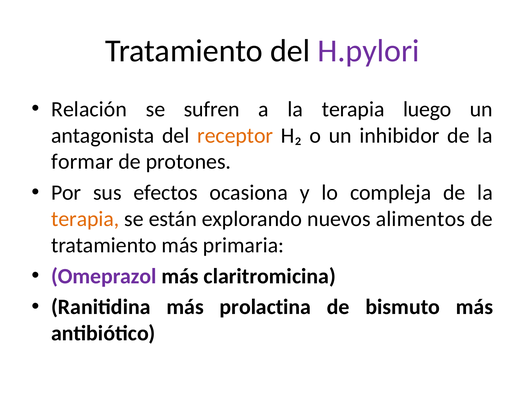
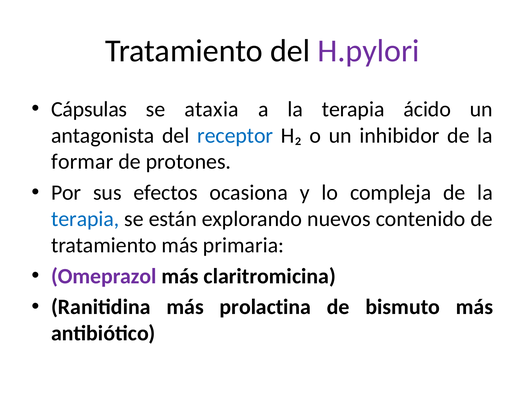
Relación: Relación -> Cápsulas (89, 109)
sufren: sufren -> ataxia (212, 109)
luego: luego -> ácido (427, 109)
receptor colour: orange -> blue (235, 135)
terapia colour: orange -> blue (85, 219)
alimentos: alimentos -> contenido (421, 219)
